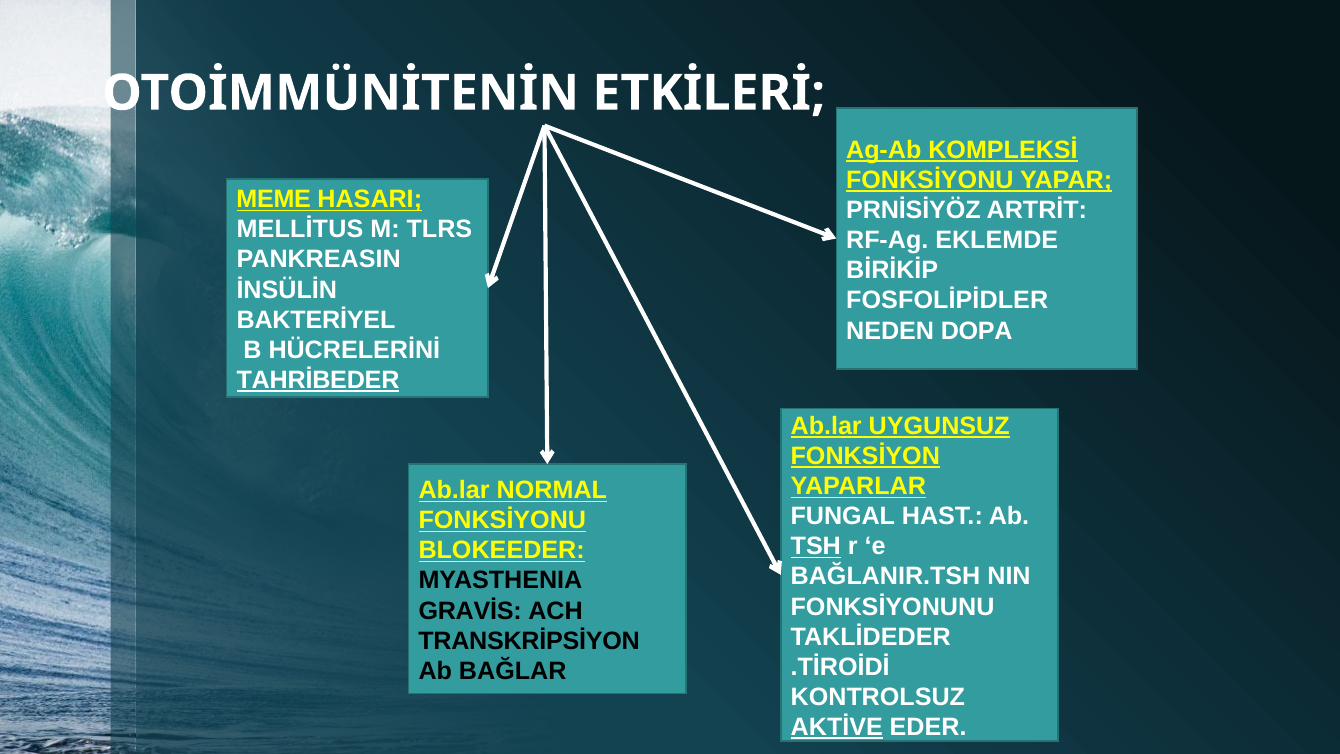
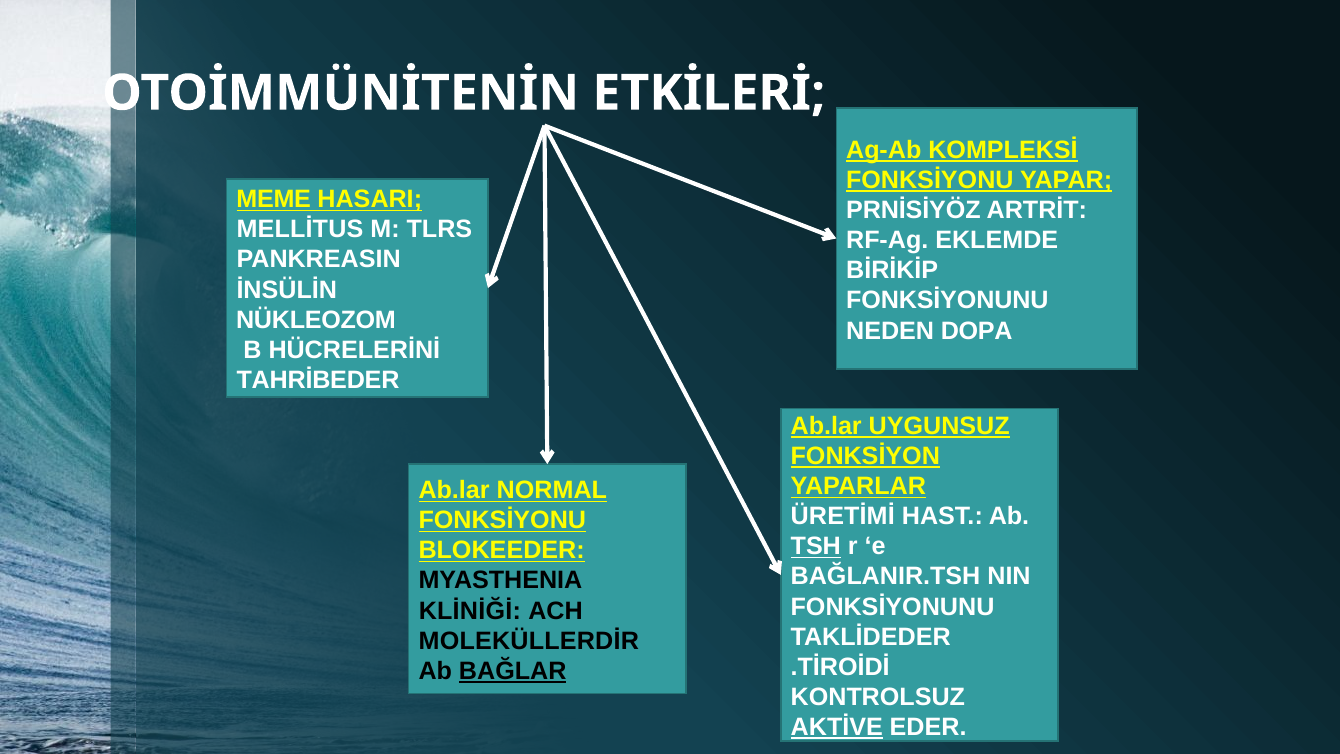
FOSFOLİPİDLER: FOSFOLİPİDLER -> FONKSİYONUNU (947, 301)
BAKTERİYEL: BAKTERİYEL -> NÜKLEOZOM (316, 320)
TAHRİBEDER underline: present -> none (318, 380)
FUNGAL: FUNGAL -> ÜRETİMİ (843, 516)
GRAVİS: GRAVİS -> KLİNİĞİ (470, 611)
TRANSKRİPSİYON: TRANSKRİPSİYON -> MOLEKÜLLERDİR (529, 641)
BAĞLAR underline: none -> present (513, 671)
